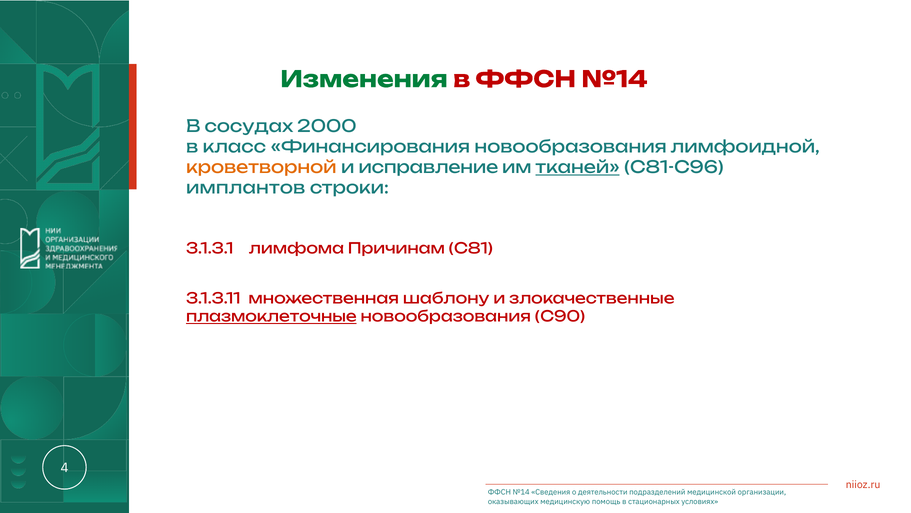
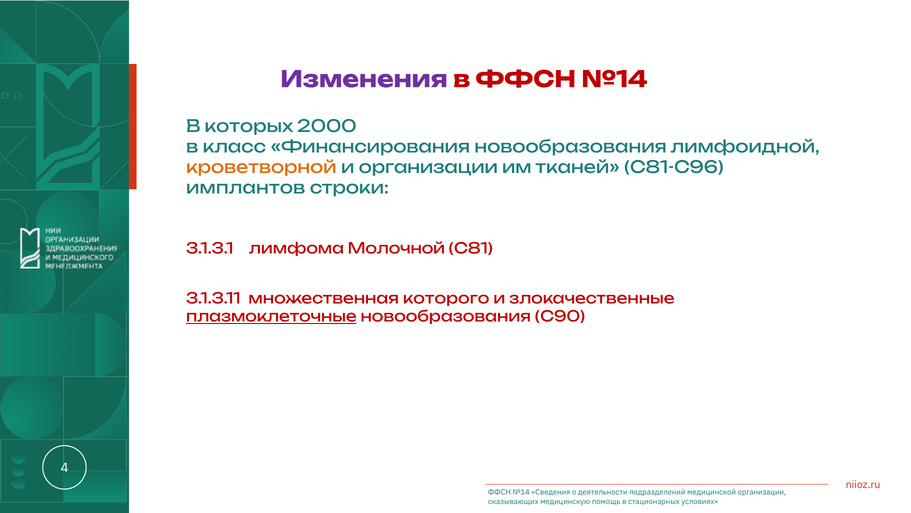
Изменения colour: green -> purple (364, 80)
сосудах: сосудах -> которых (249, 127)
и исправление: исправление -> организации (428, 168)
тканей underline: present -> none (578, 168)
Причинам: Причинам -> Молочной (396, 248)
шаблону: шаблону -> которого (446, 298)
